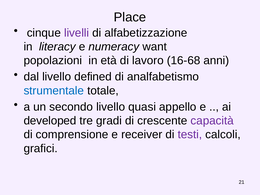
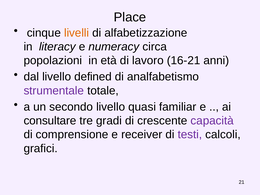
livelli colour: purple -> orange (77, 33)
want: want -> circa (155, 47)
16-68: 16-68 -> 16-21 (184, 61)
strumentale colour: blue -> purple (54, 91)
appello: appello -> familiar (178, 107)
developed: developed -> consultare (50, 121)
